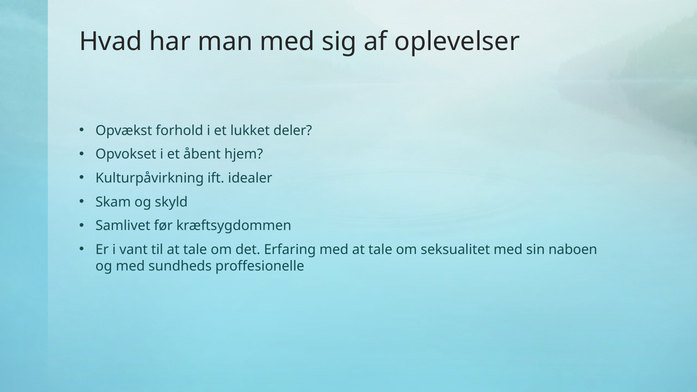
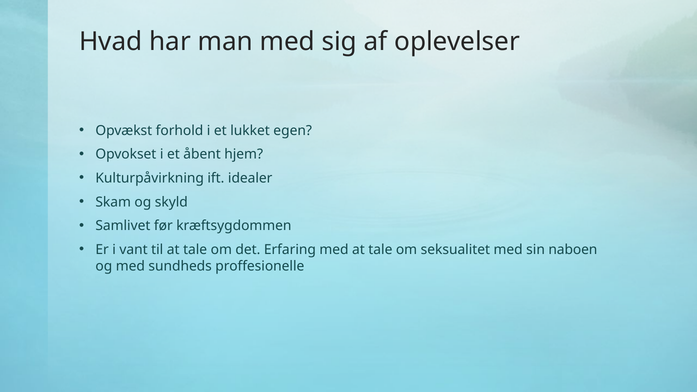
deler: deler -> egen (293, 131)
